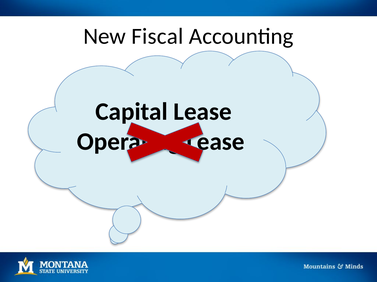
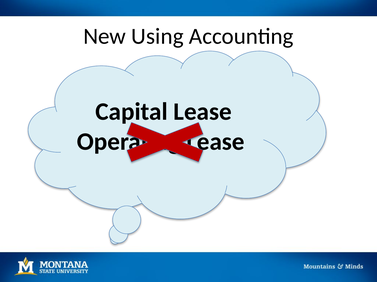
Fiscal: Fiscal -> Using (157, 36)
